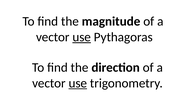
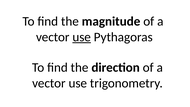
use underline: present -> none (78, 83)
